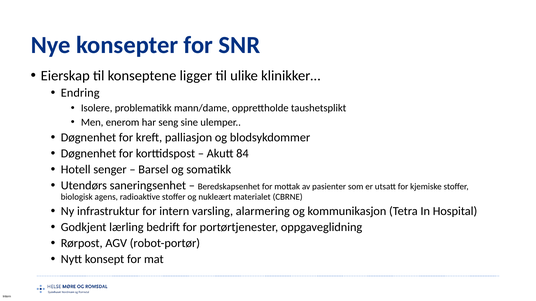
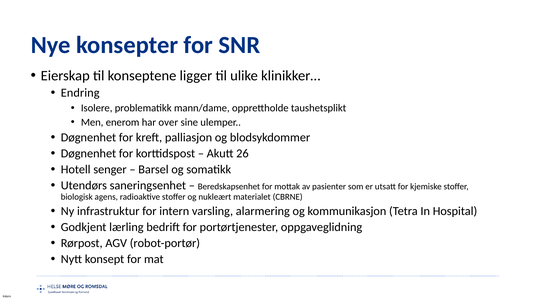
seng: seng -> over (168, 122)
84: 84 -> 26 (242, 154)
